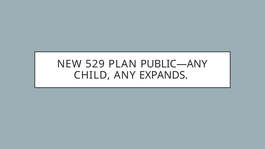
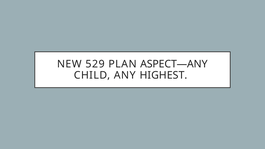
PUBLIC—ANY: PUBLIC—ANY -> ASPECT—ANY (174, 64)
EXPANDS: EXPANDS -> HIGHEST (164, 75)
